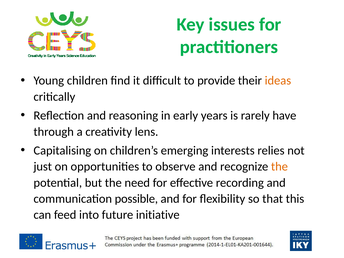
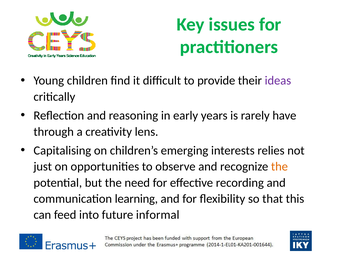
ideas colour: orange -> purple (278, 81)
possible: possible -> learning (136, 199)
initiative: initiative -> informal (158, 215)
